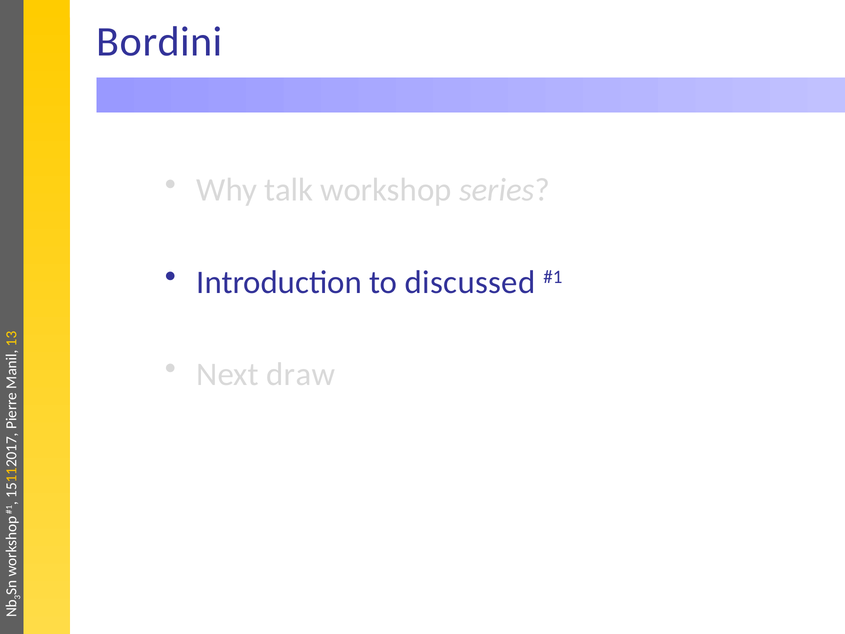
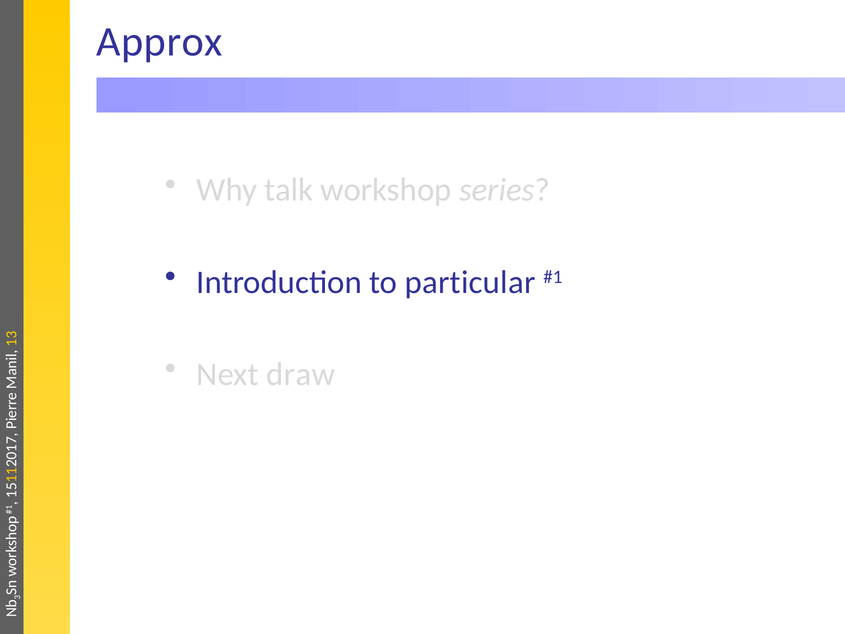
Bordini: Bordini -> Approx (160, 42)
discussed: discussed -> particular (470, 282)
